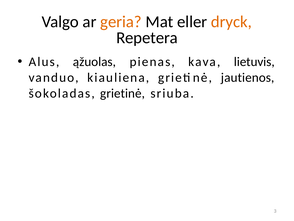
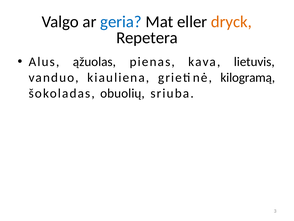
geria colour: orange -> blue (121, 22)
jautienos: jautienos -> kilogramą (248, 77)
šokoladas grietinė: grietinė -> obuolių (123, 93)
